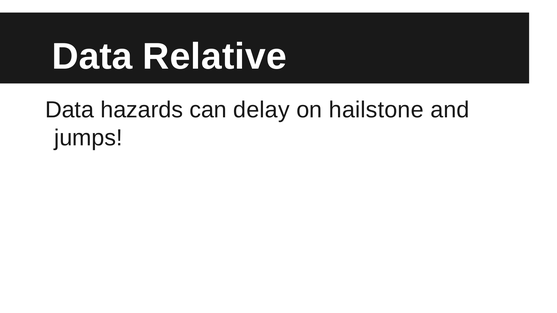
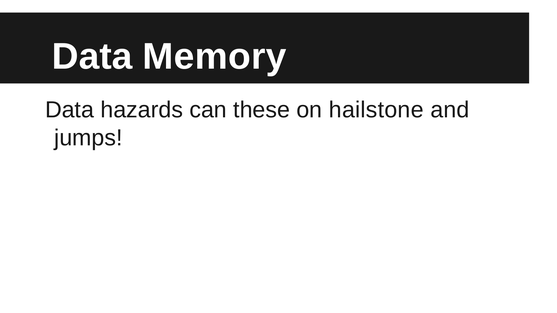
Relative: Relative -> Memory (215, 57)
delay: delay -> these (262, 110)
